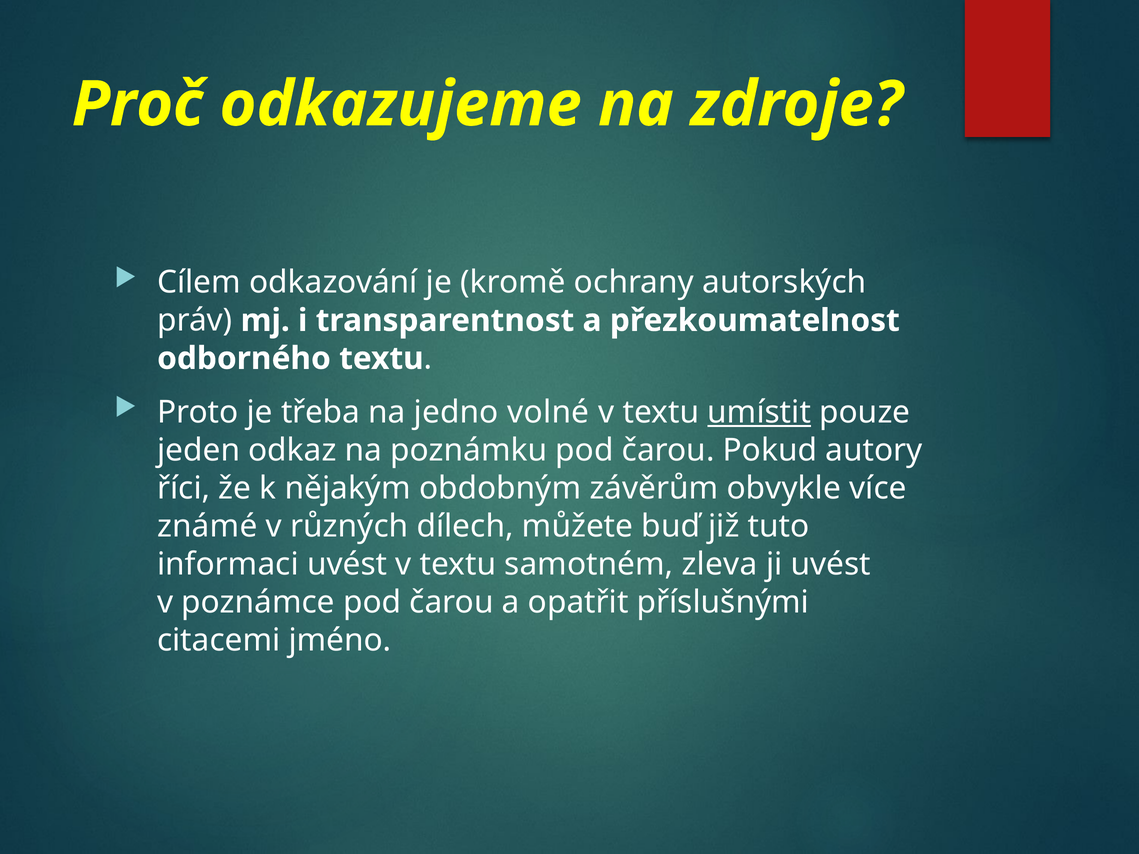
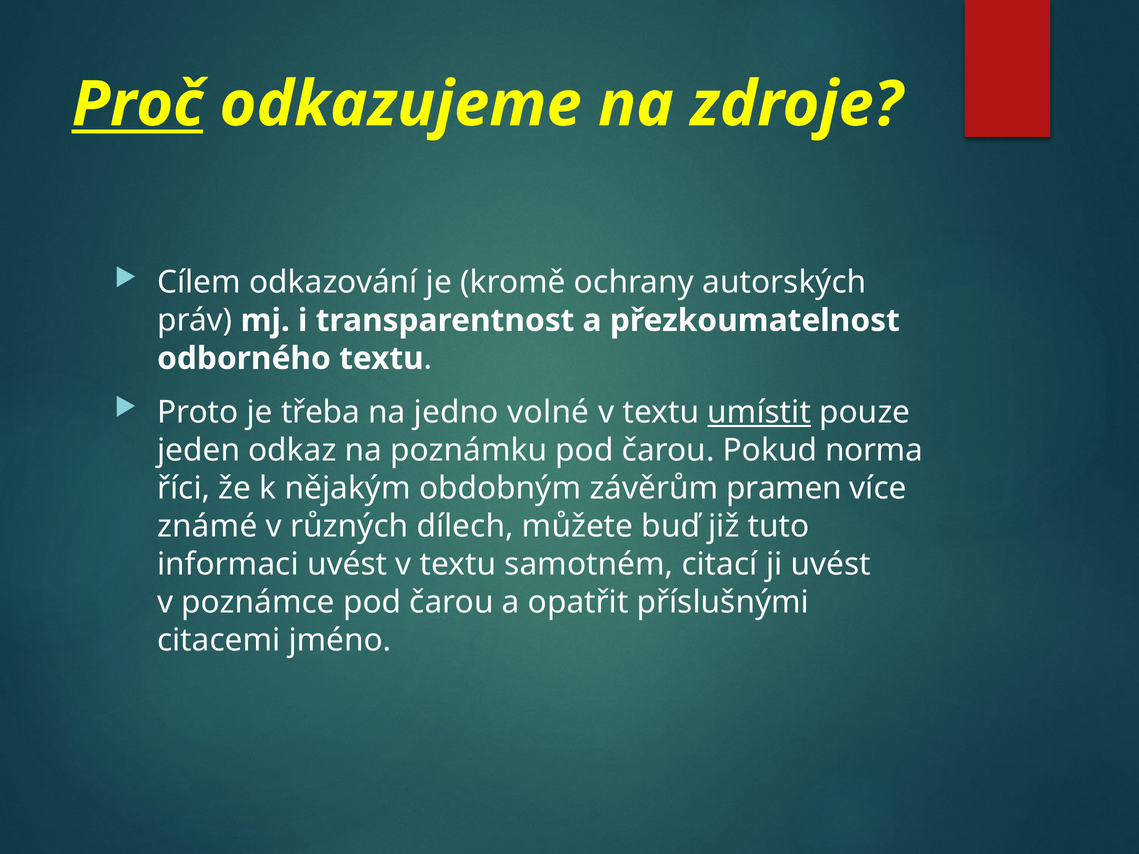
Proč underline: none -> present (138, 104)
autory: autory -> norma (874, 450)
obvykle: obvykle -> pramen (784, 488)
zleva: zleva -> citací (720, 564)
